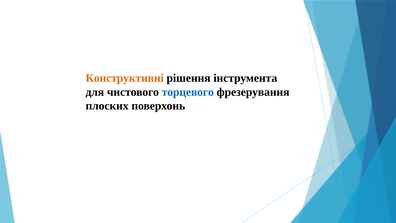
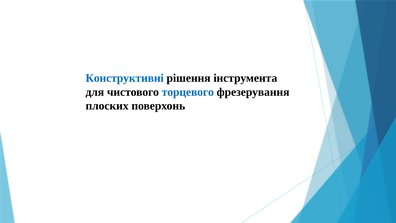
Конструктивні colour: orange -> blue (125, 78)
